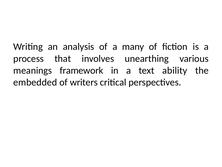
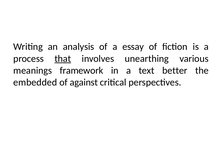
many: many -> essay (133, 47)
that underline: none -> present (63, 58)
ability: ability -> better (175, 70)
writers: writers -> against (84, 82)
